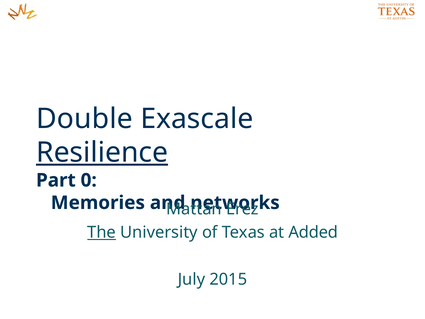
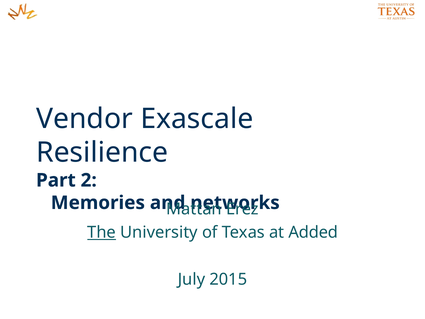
Double: Double -> Vendor (85, 119)
Resilience underline: present -> none (102, 152)
0: 0 -> 2 (89, 180)
